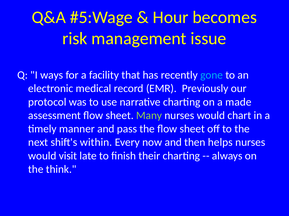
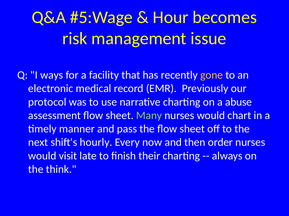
gone colour: light blue -> yellow (212, 75)
made: made -> abuse (239, 102)
within: within -> hourly (96, 143)
helps: helps -> order (220, 143)
